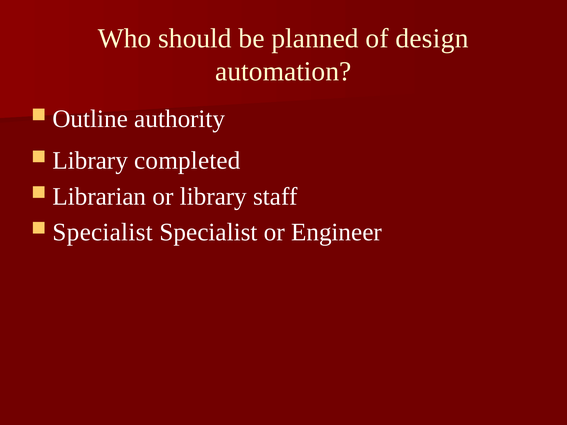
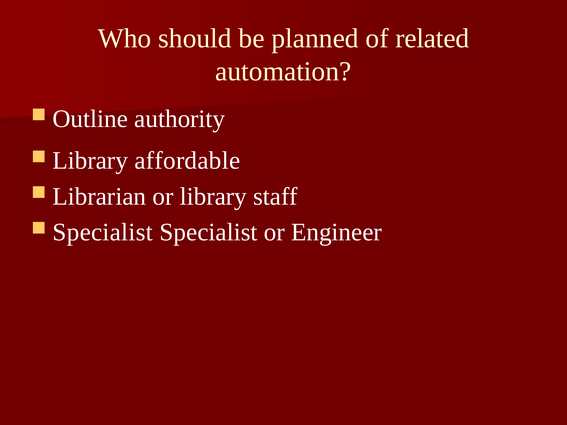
design: design -> related (432, 38)
completed: completed -> affordable (187, 161)
